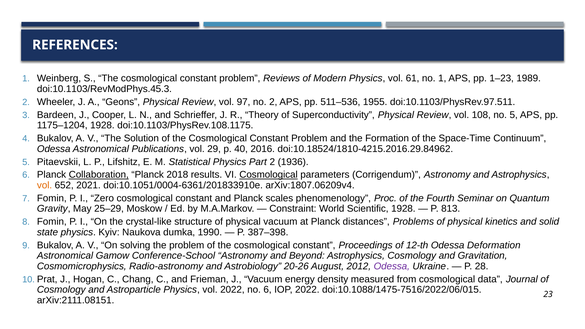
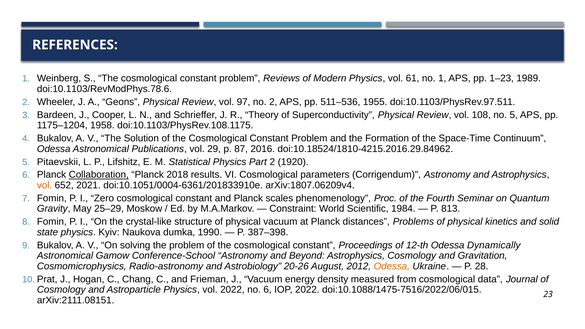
doi:10.1103/RevModPhys.45.3: doi:10.1103/RevModPhys.45.3 -> doi:10.1103/RevModPhys.78.6 (104, 89)
1175–1204 1928: 1928 -> 1958 (102, 125)
40: 40 -> 87 (241, 149)
1936: 1936 -> 1920 (293, 162)
Cosmological underline: present -> none (269, 175)
Scientific 1928: 1928 -> 1984 (403, 209)
Deformation: Deformation -> Dynamically (494, 245)
Odessa colour: purple -> orange (392, 266)
